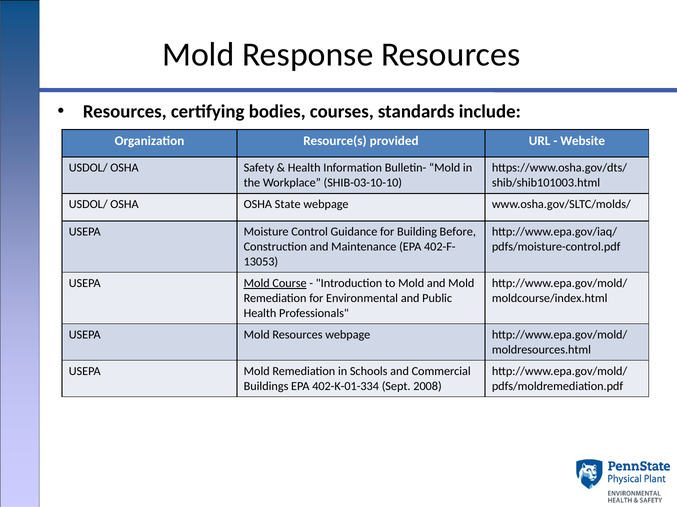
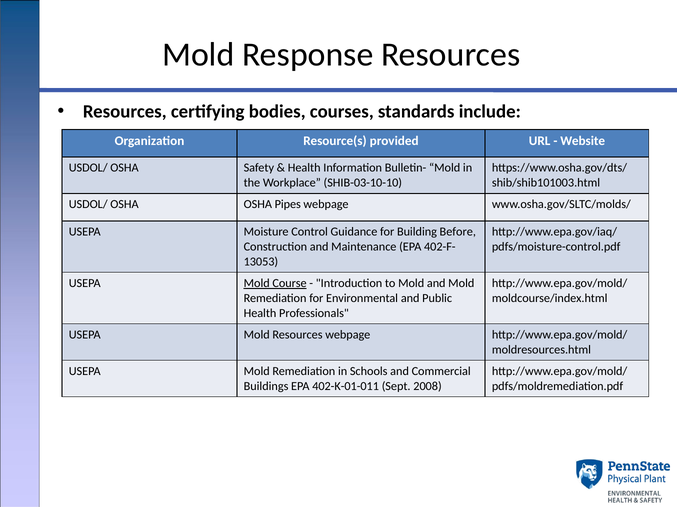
State: State -> Pipes (288, 205)
402-K-01-334: 402-K-01-334 -> 402-K-01-011 (346, 387)
